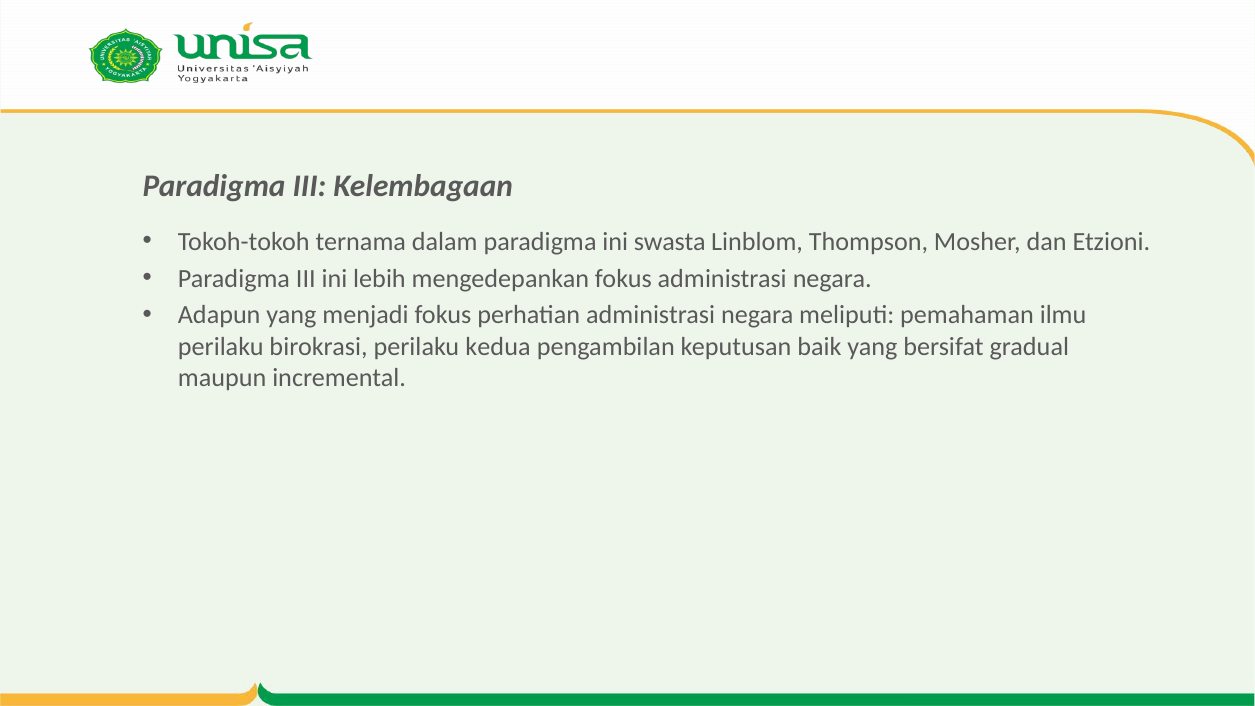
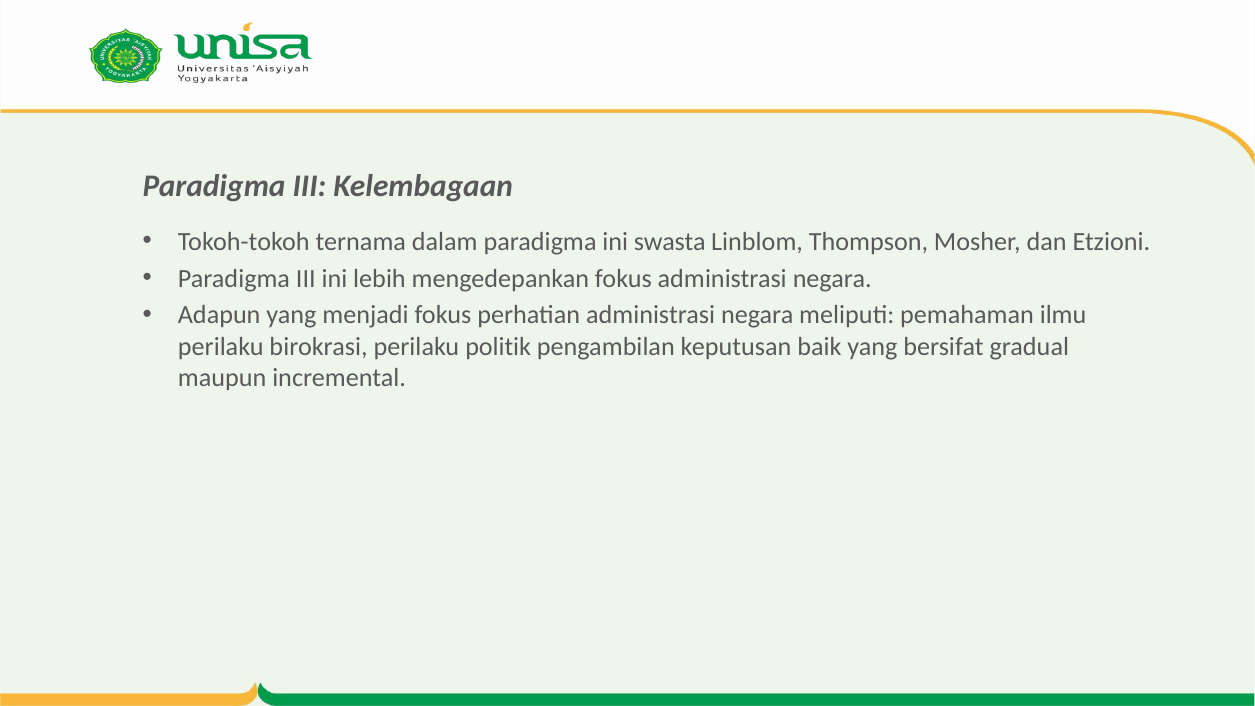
kedua: kedua -> politik (498, 346)
